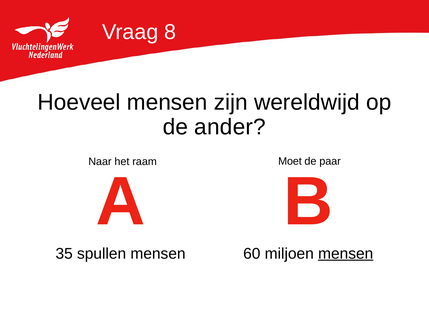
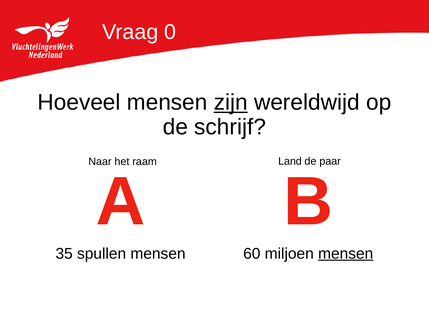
8: 8 -> 0 (170, 32)
zijn underline: none -> present (231, 102)
ander: ander -> schrijf (230, 127)
Moet: Moet -> Land (290, 161)
